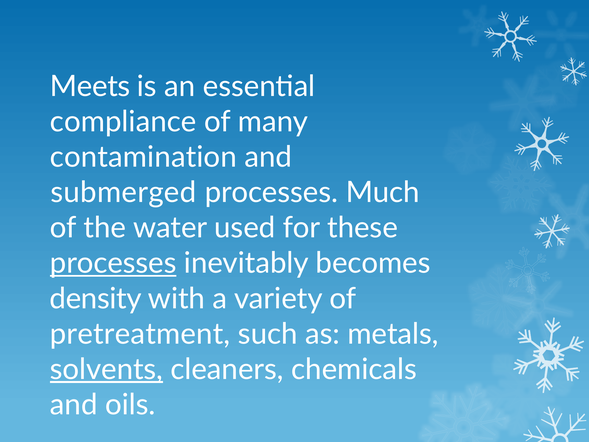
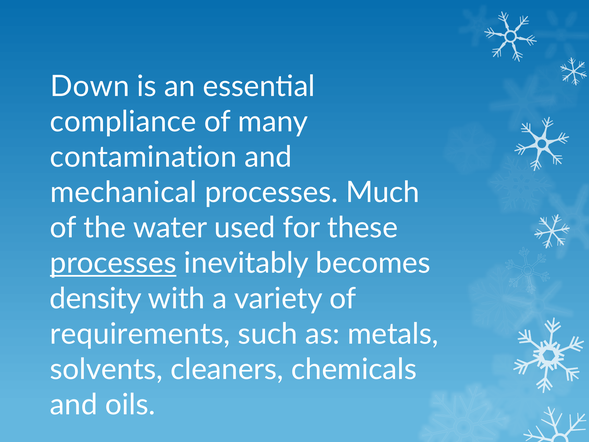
Meets: Meets -> Down (90, 86)
submerged: submerged -> mechanical (123, 192)
pretreatment: pretreatment -> requirements (140, 334)
solvents underline: present -> none (106, 369)
